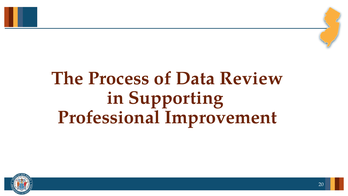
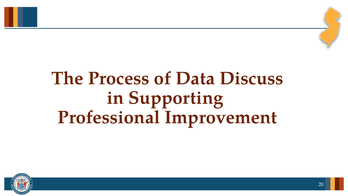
Review: Review -> Discuss (252, 78)
